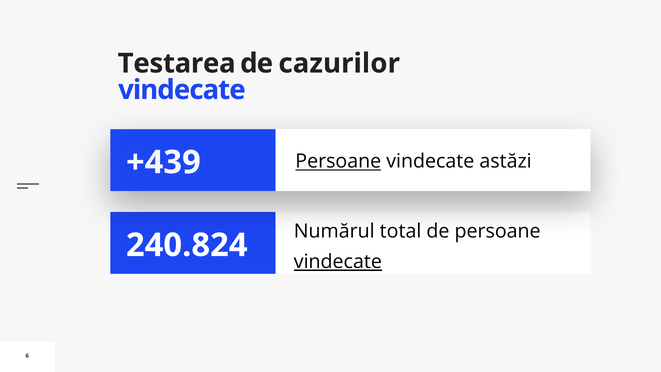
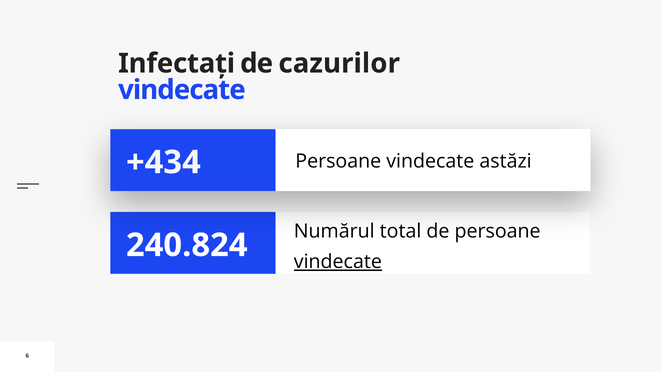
Testarea: Testarea -> Infectați (177, 63)
+439: +439 -> +434 (163, 162)
Persoane underline: present -> none (338, 161)
